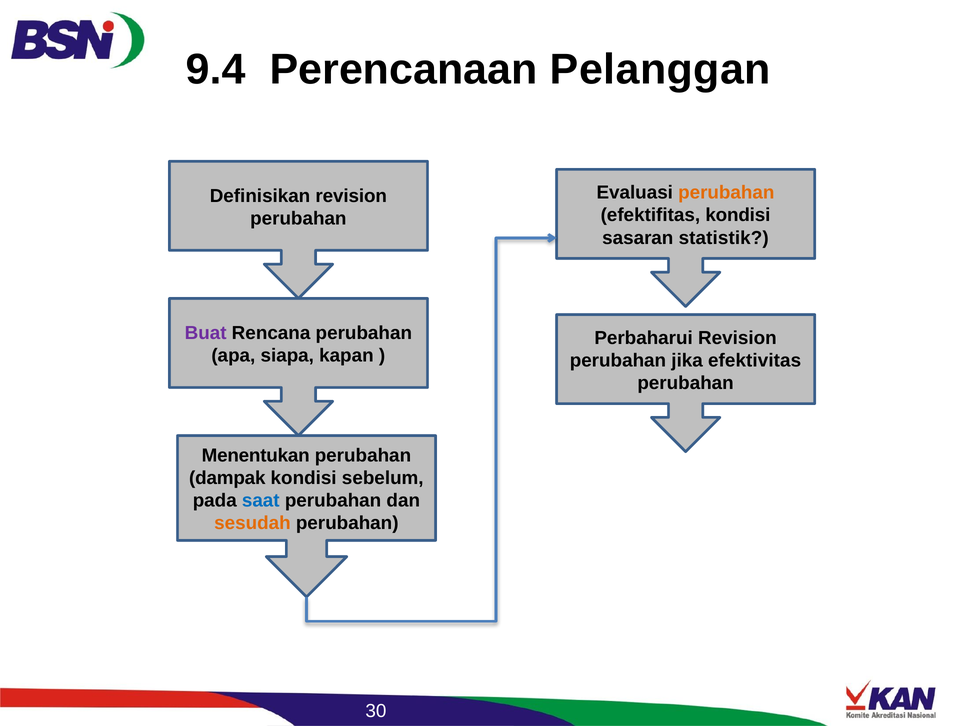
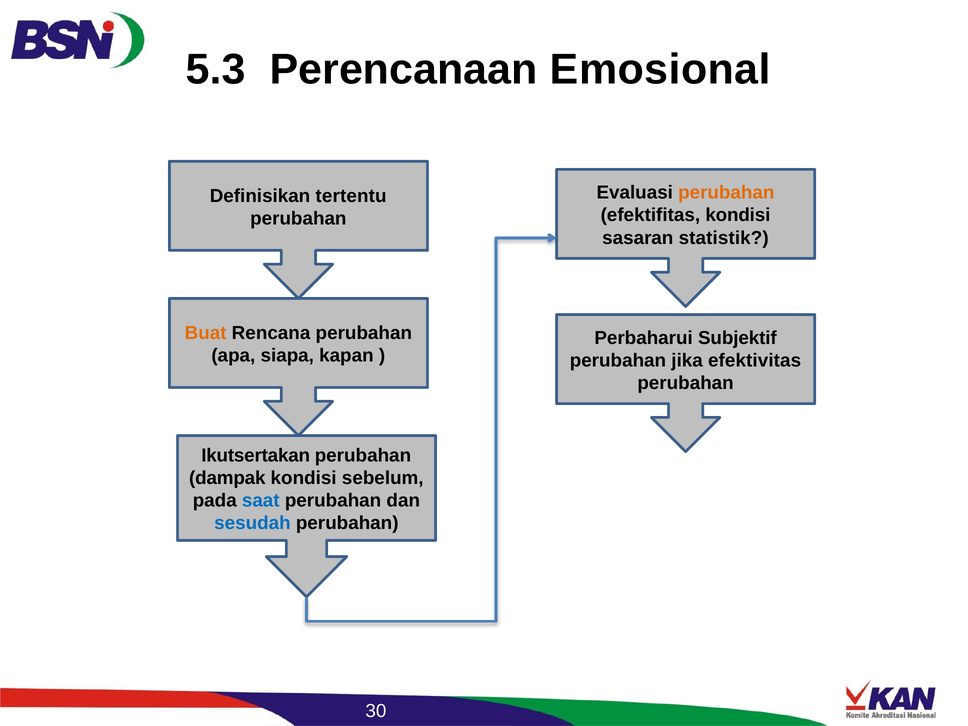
9.4: 9.4 -> 5.3 (216, 70)
Pelanggan: Pelanggan -> Emosional (660, 70)
Definisikan revision: revision -> tertentu (351, 196)
Buat colour: purple -> orange (206, 333)
Perbaharui Revision: Revision -> Subjektif (737, 338)
Menentukan: Menentukan -> Ikutsertakan (256, 455)
sesudah colour: orange -> blue (252, 523)
